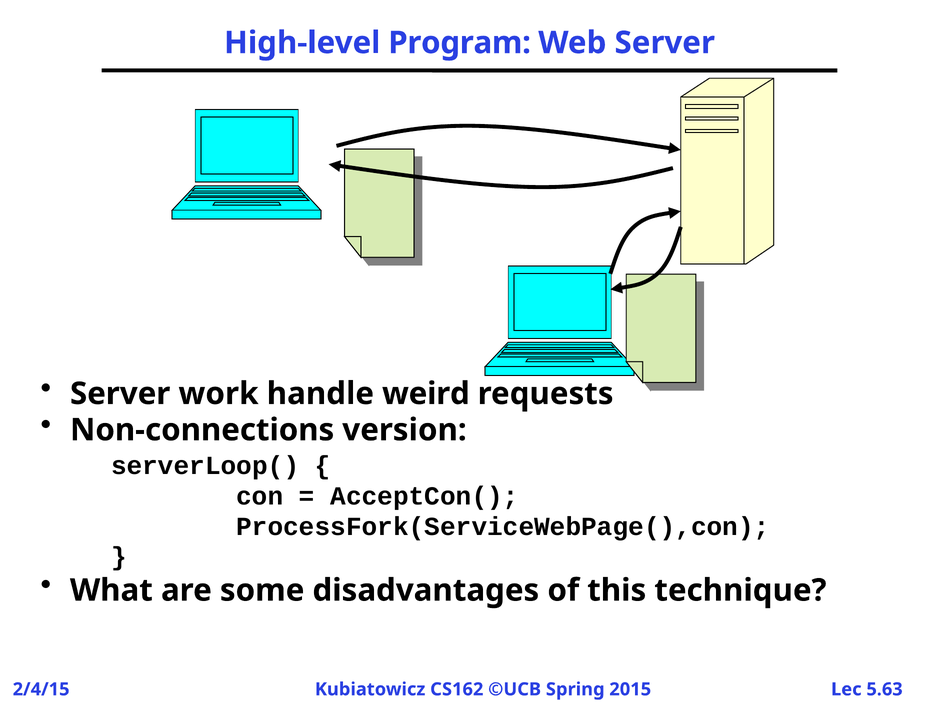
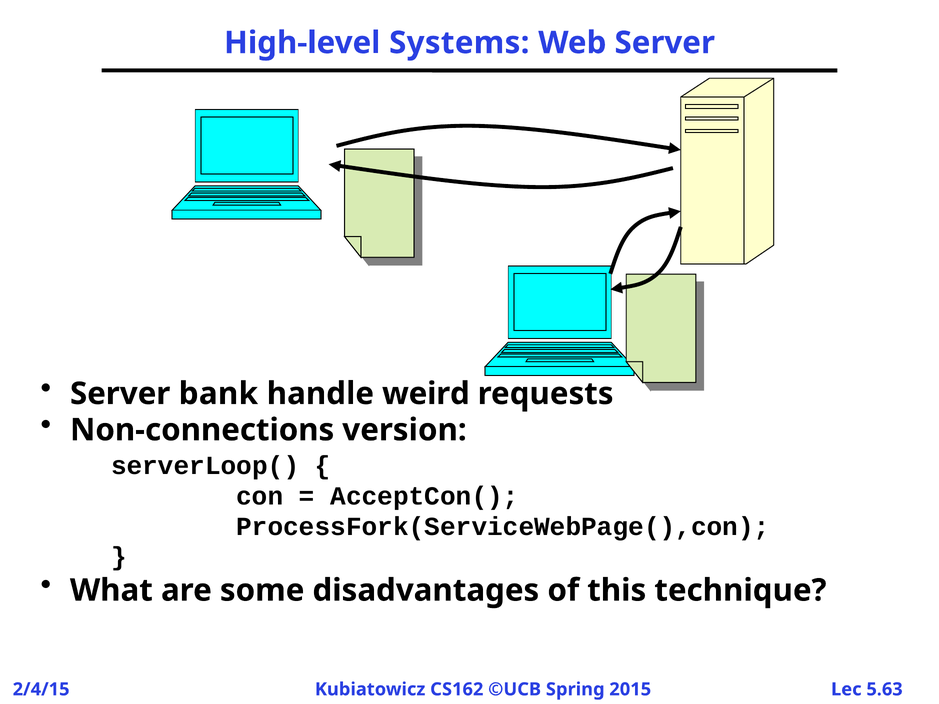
Program: Program -> Systems (459, 43)
work: work -> bank (218, 394)
